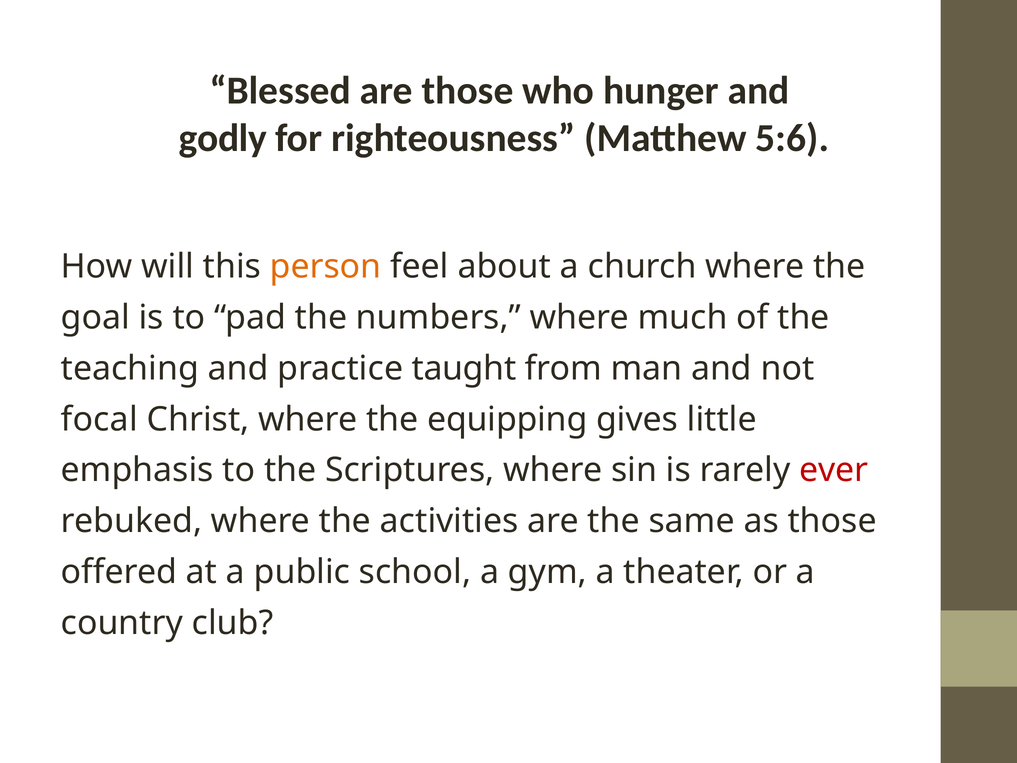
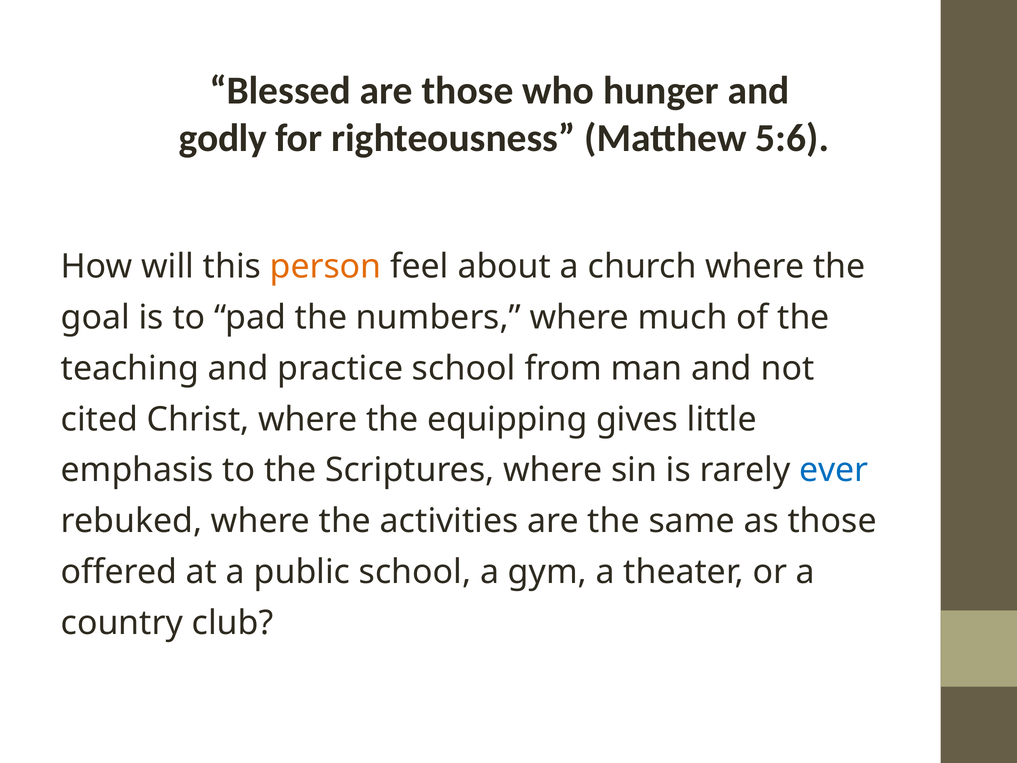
practice taught: taught -> school (464, 368)
focal: focal -> cited (99, 419)
ever colour: red -> blue (834, 470)
